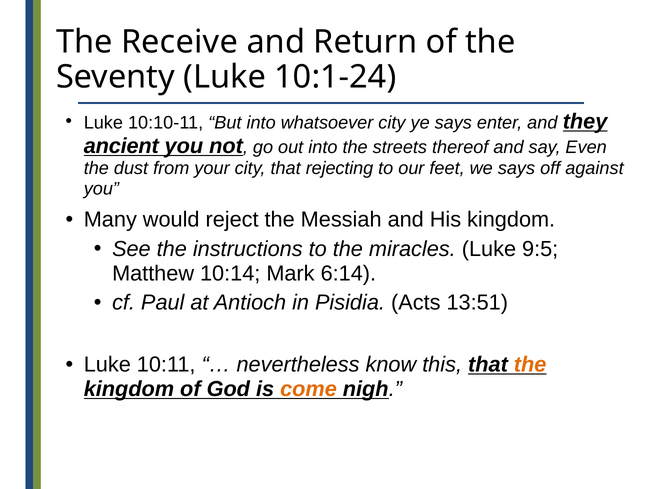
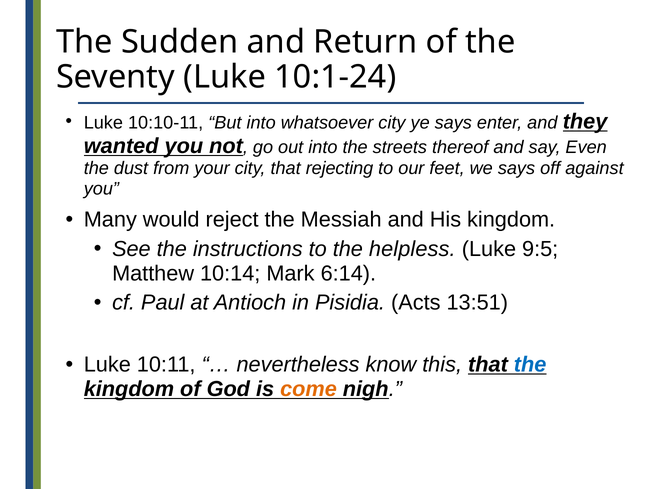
Receive: Receive -> Sudden (180, 42)
ancient: ancient -> wanted (121, 146)
miracles: miracles -> helpless (412, 248)
the colour: orange -> blue (530, 364)
